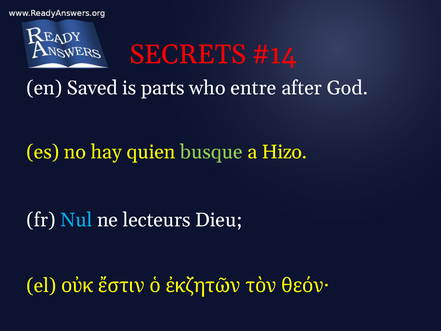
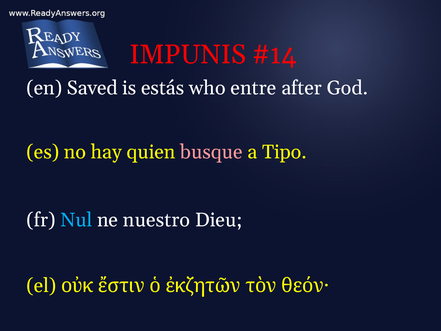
SECRETS: SECRETS -> IMPUNIS (188, 54)
parts: parts -> estás (163, 88)
busque colour: light green -> pink (211, 152)
Hizo: Hizo -> Tipo (284, 152)
lecteurs: lecteurs -> nuestro (157, 220)
